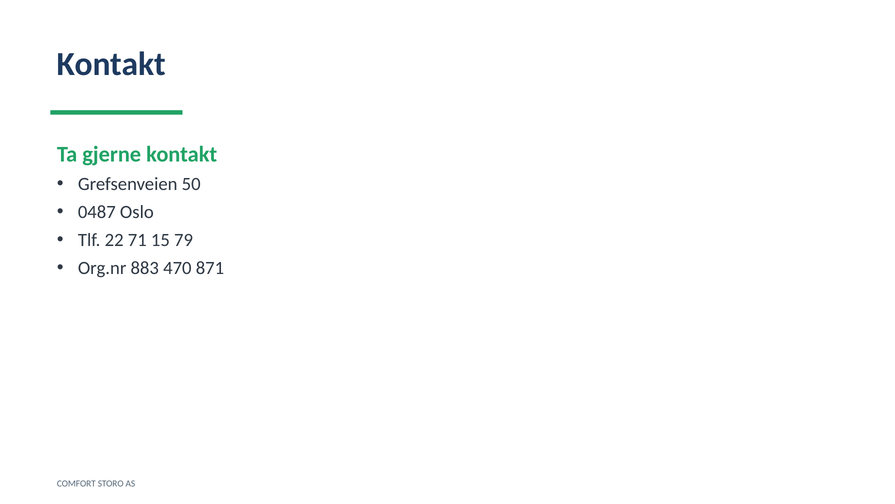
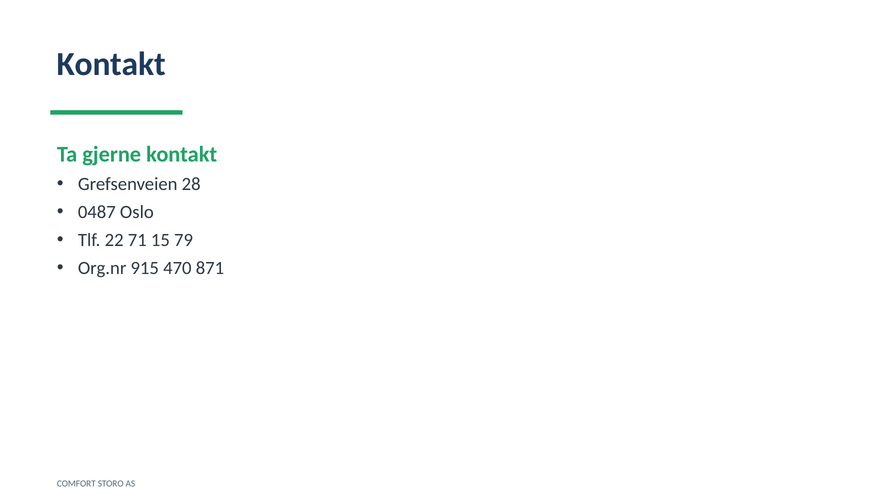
50: 50 -> 28 (191, 184)
883: 883 -> 915 (145, 268)
